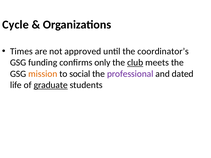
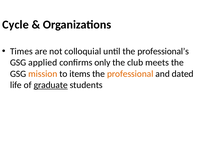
approved: approved -> colloquial (83, 51)
coordinator’s: coordinator’s -> professional’s (163, 51)
funding: funding -> applied (43, 63)
club underline: present -> none (135, 63)
social: social -> items (80, 74)
professional colour: purple -> orange (130, 74)
